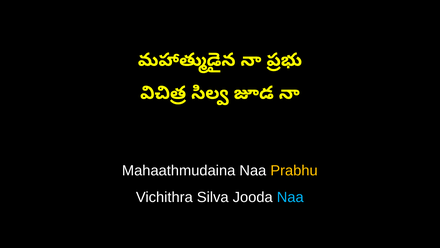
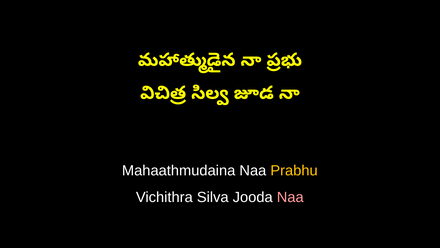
Naa colour: light blue -> pink (290, 197)
